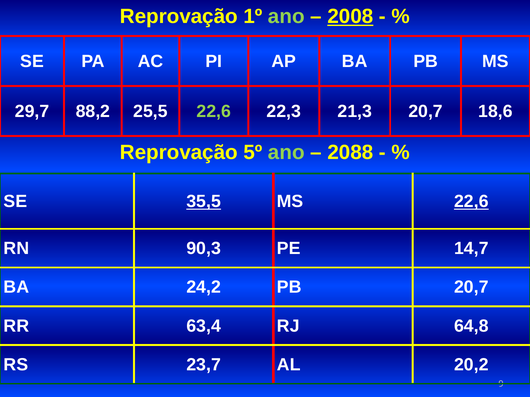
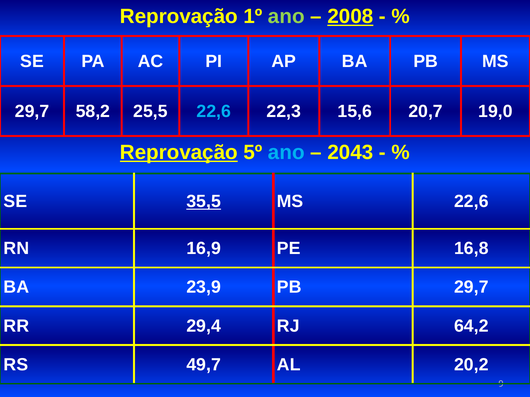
88,2: 88,2 -> 58,2 (93, 111)
22,6 colour: light green -> light blue (214, 111)
21,3: 21,3 -> 15,6 (355, 111)
18,6: 18,6 -> 19,0 (496, 111)
Reprovação underline: none -> present (179, 153)
ano colour: light green -> light blue (286, 153)
2088: 2088 -> 2043 (350, 153)
22,6 underline: present -> none (471, 202)
90,3: 90,3 -> 16,9 (204, 249)
14,7: 14,7 -> 16,8 (471, 249)
24,2: 24,2 -> 23,9 (204, 288)
PB 20,7: 20,7 -> 29,7 (471, 288)
63,4: 63,4 -> 29,4 (204, 326)
64,8: 64,8 -> 64,2 (471, 326)
23,7: 23,7 -> 49,7 (204, 365)
